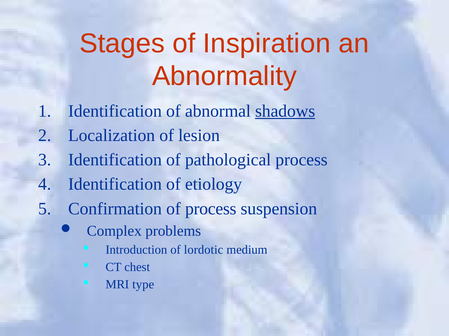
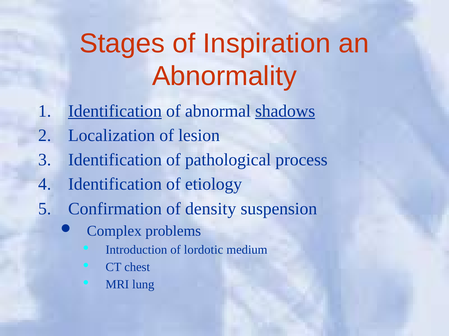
Identification underline: none -> present (115, 111)
of process: process -> density (211, 209)
type: type -> lung (143, 285)
